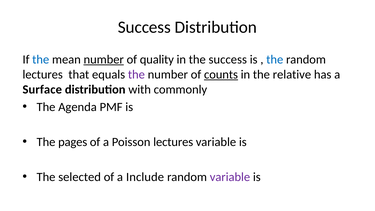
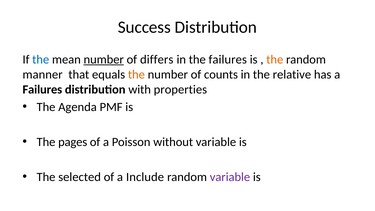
quality: quality -> differs (157, 59)
the success: success -> failures (228, 59)
the colour: blue -> orange (275, 59)
lectures: lectures -> manner (43, 74)
the colour: purple -> orange (136, 74)
counts underline: present -> none (221, 74)
Surface: Surface -> Failures (42, 89)
commonly: commonly -> properties (180, 89)
Poisson lectures: lectures -> without (173, 142)
